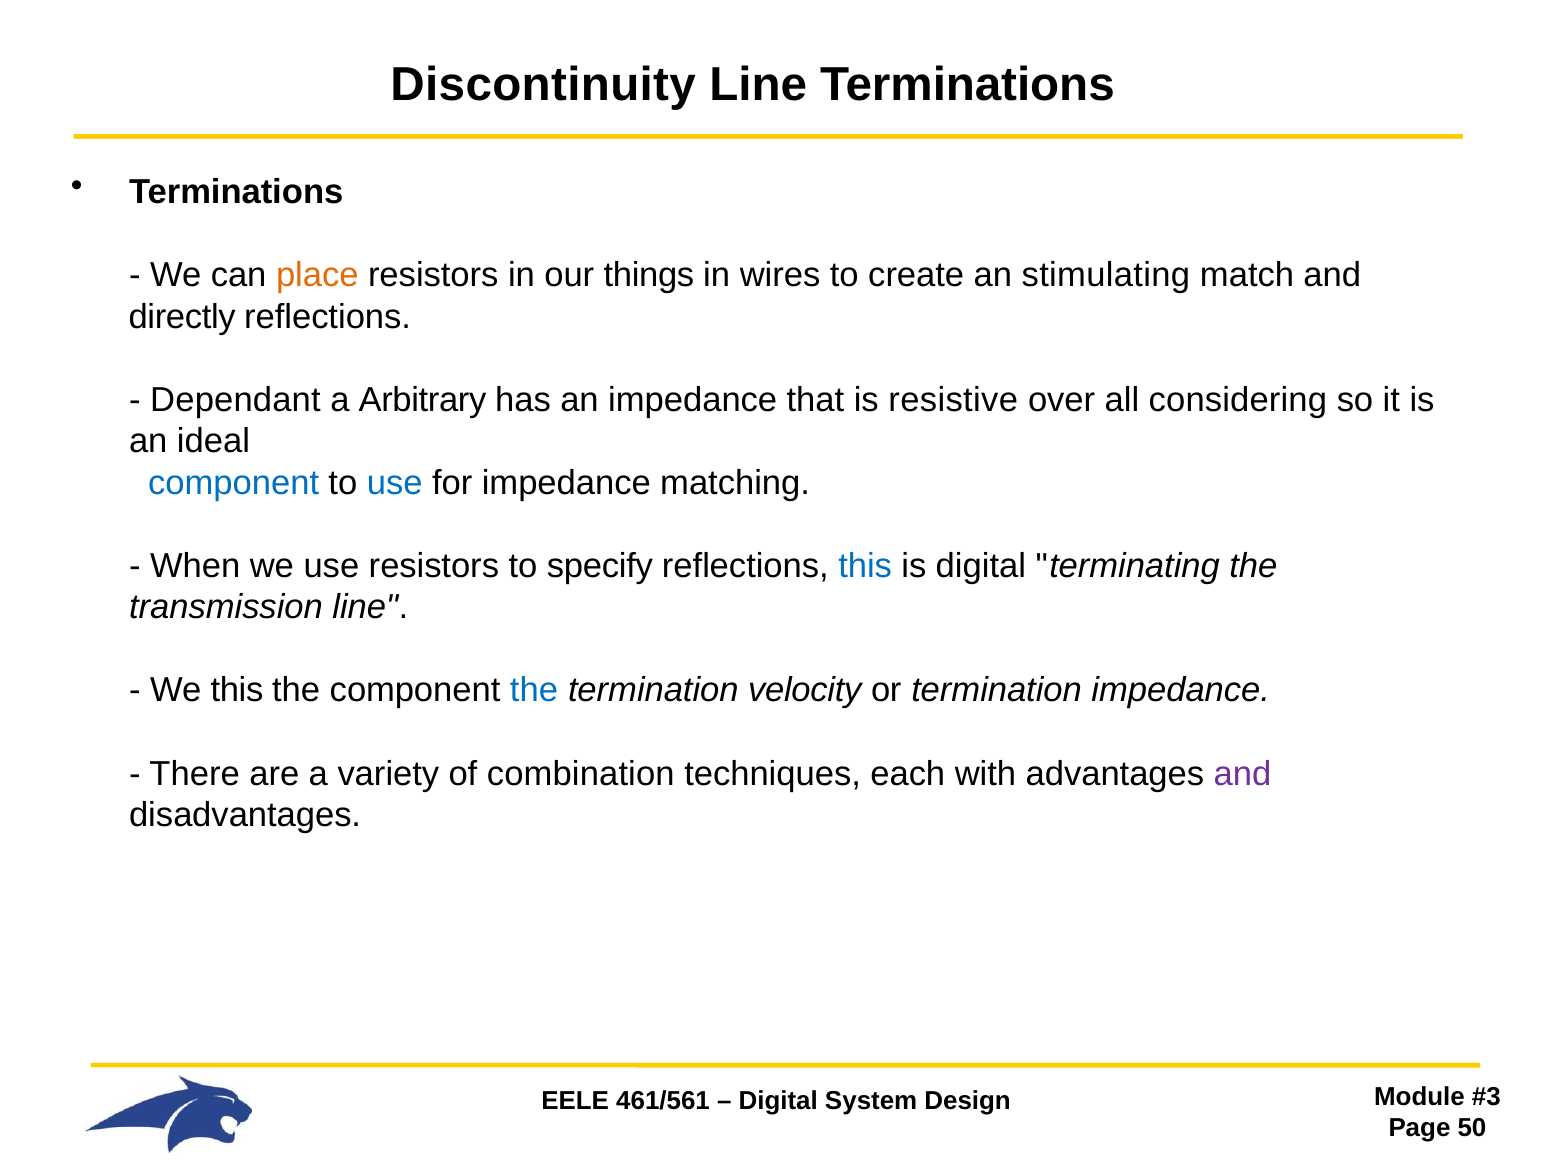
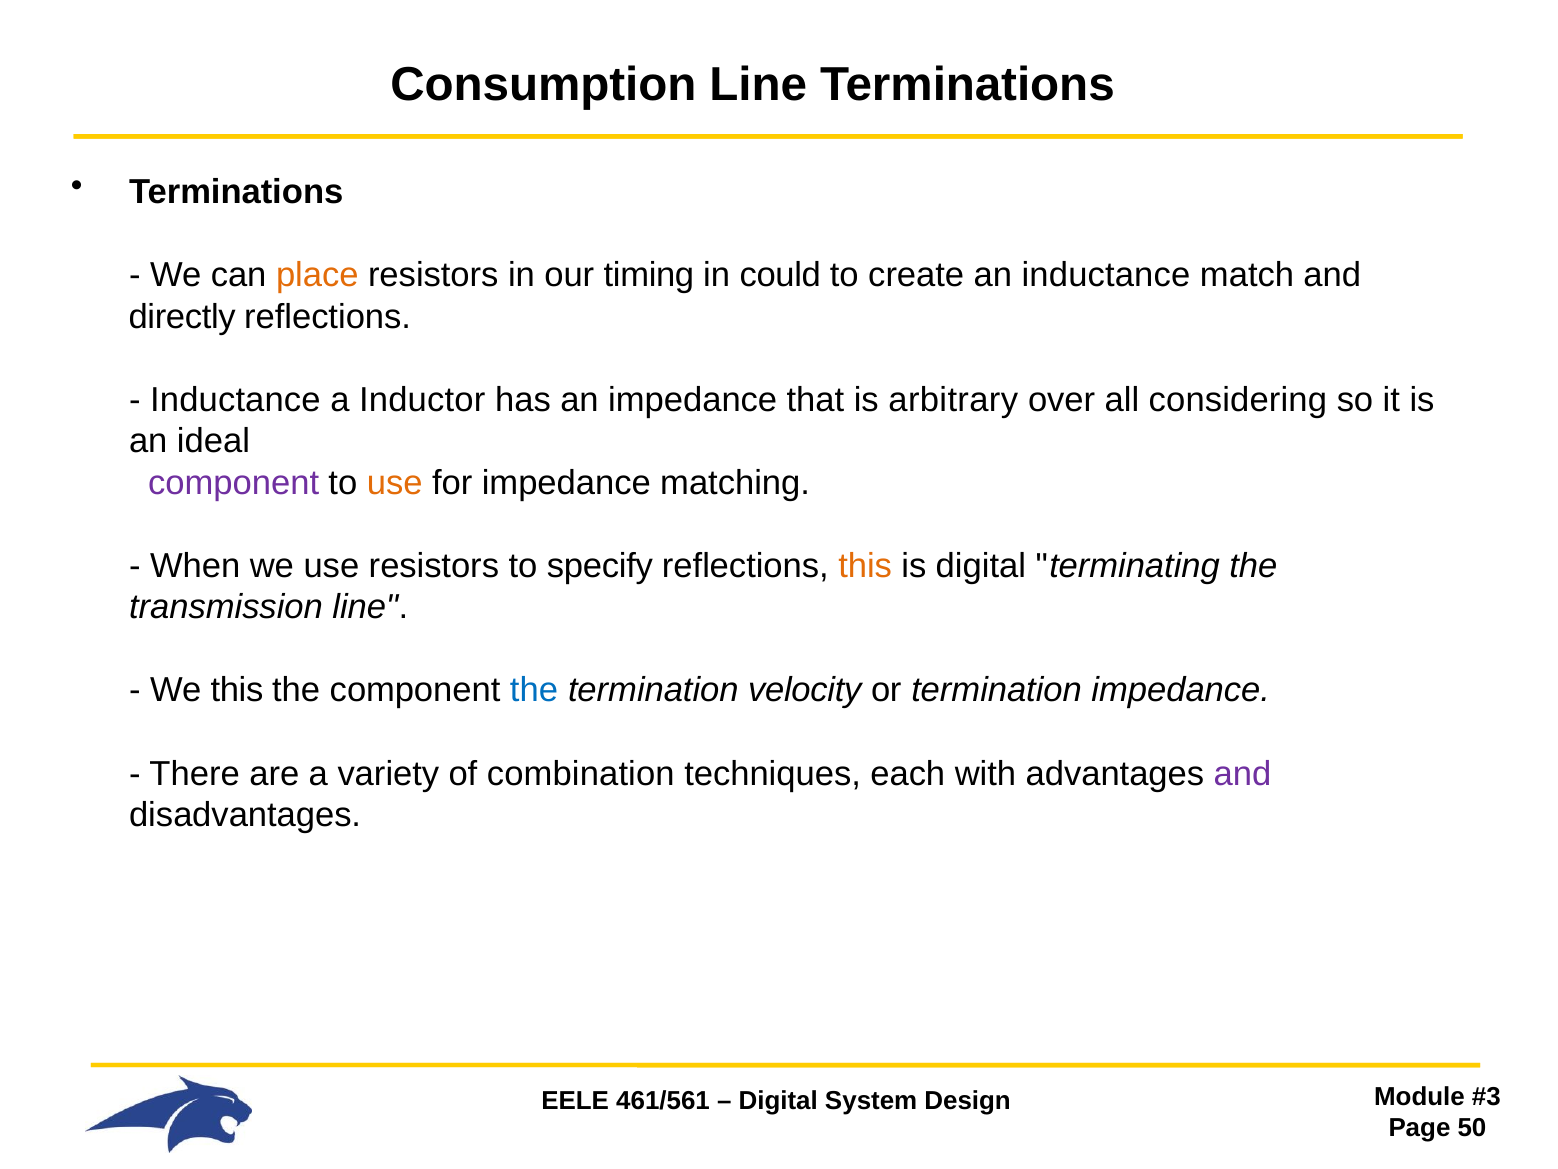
Discontinuity: Discontinuity -> Consumption (543, 85)
things: things -> timing (649, 275)
wires: wires -> could (780, 275)
an stimulating: stimulating -> inductance (1106, 275)
Dependant: Dependant -> Inductance (235, 400)
Arbitrary: Arbitrary -> Inductor (422, 400)
resistive: resistive -> arbitrary (953, 400)
component colour: blue -> purple (234, 483)
use colour: blue -> orange (395, 483)
this colour: blue -> orange (865, 566)
